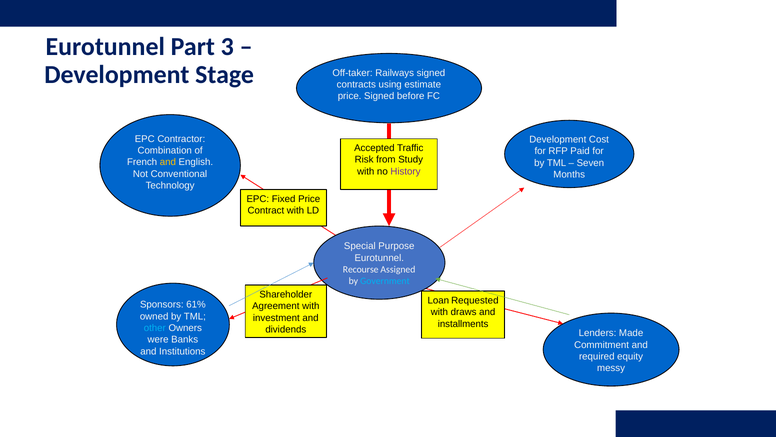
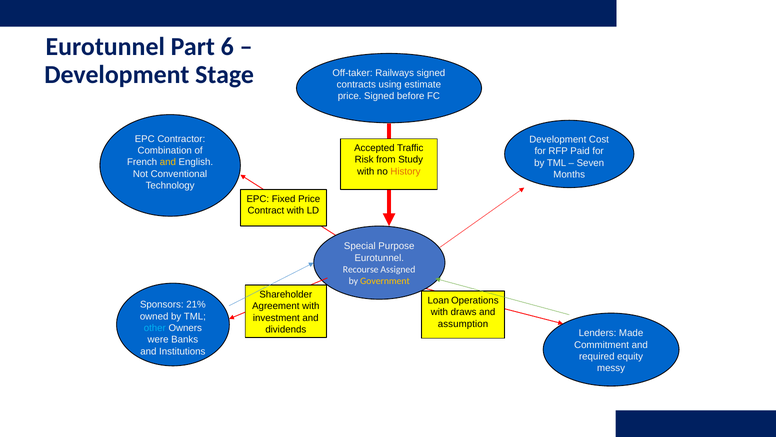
3: 3 -> 6 (227, 47)
History colour: purple -> orange (406, 171)
Government colour: light blue -> yellow (385, 281)
Requested: Requested -> Operations (475, 300)
61%: 61% -> 21% (196, 304)
installments: installments -> assumption (463, 323)
